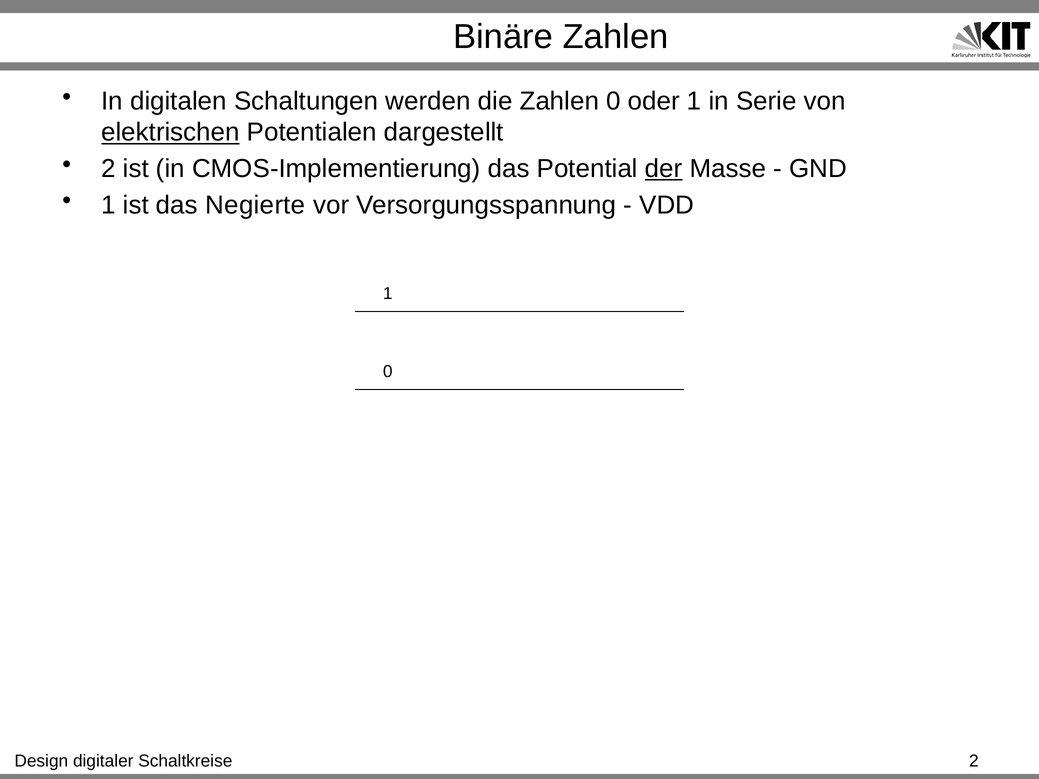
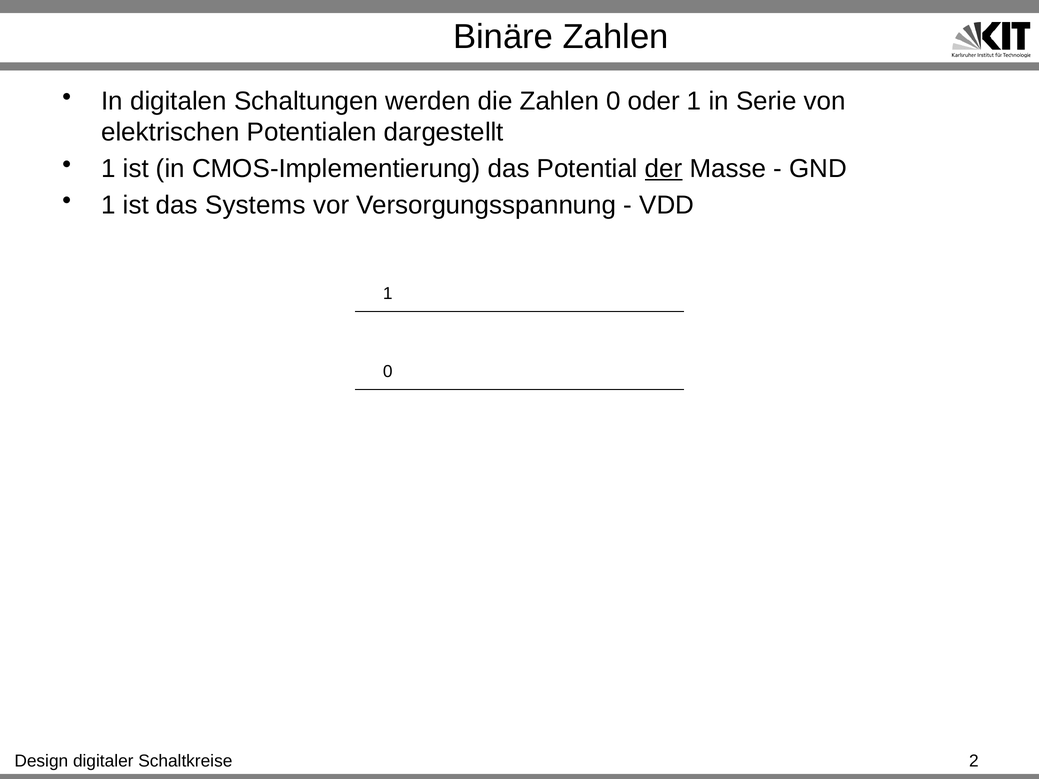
elektrischen underline: present -> none (171, 132)
2: 2 -> 1 (109, 169)
Negierte: Negierte -> Systems (255, 205)
